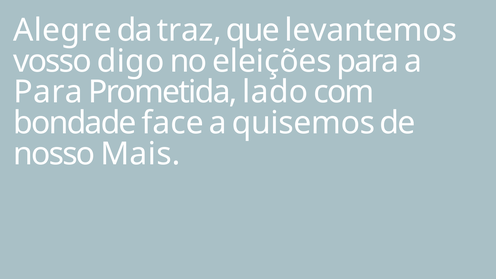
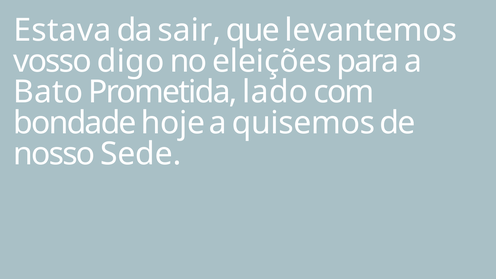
Alegre: Alegre -> Estava (62, 30)
traz: traz -> sair (189, 30)
Para: Para -> Bato (48, 92)
face: face -> hoje (173, 123)
Mais: Mais -> Sede (141, 154)
